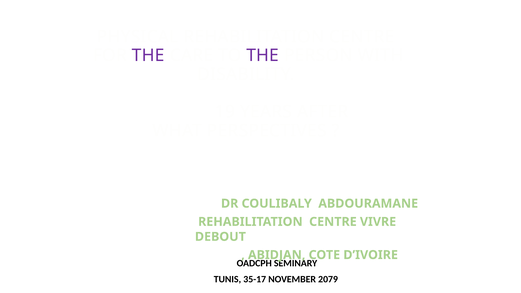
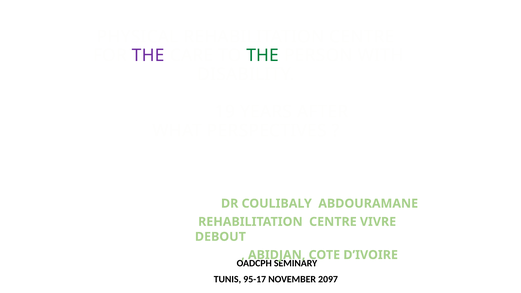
THE colour: purple -> green (263, 56)
35-17: 35-17 -> 95-17 (255, 279)
2079: 2079 -> 2097 (328, 279)
